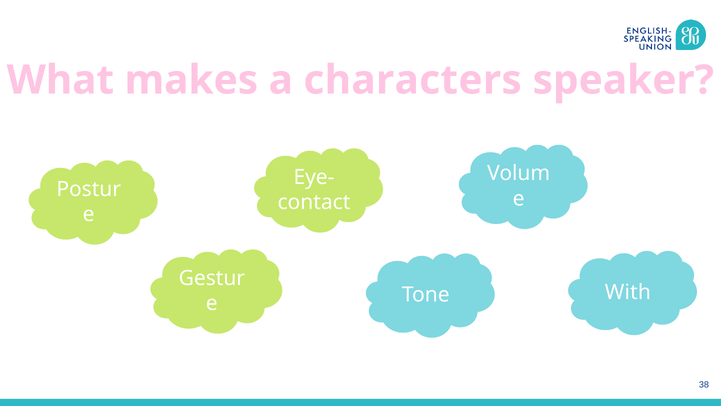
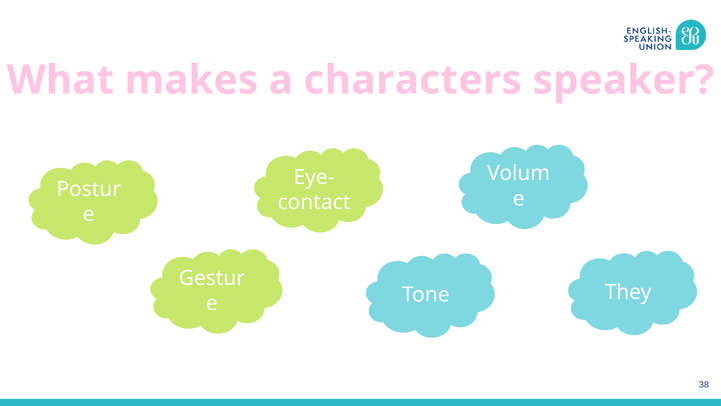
With: With -> They (628, 292)
